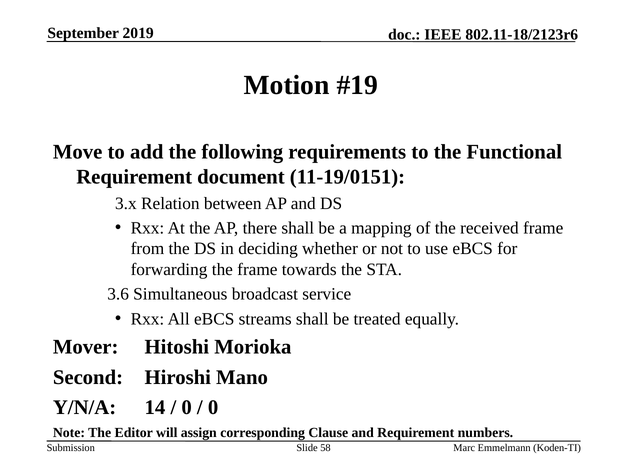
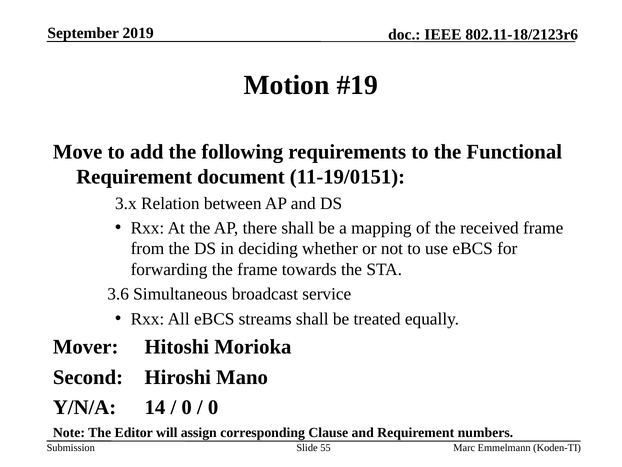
58: 58 -> 55 (325, 447)
